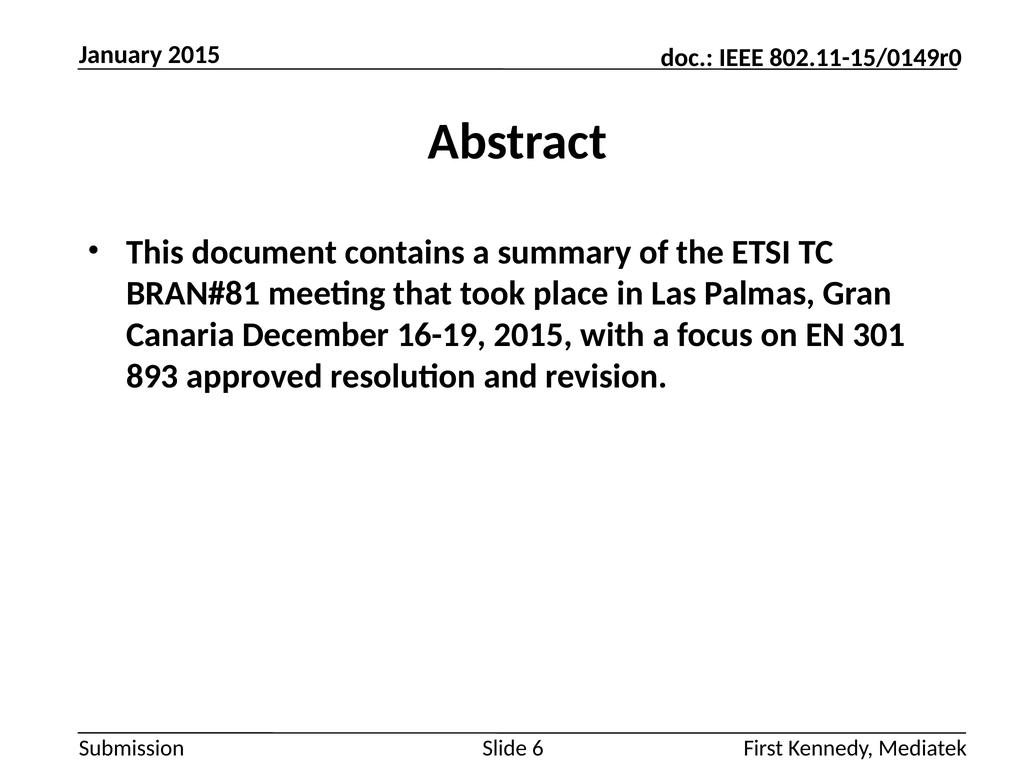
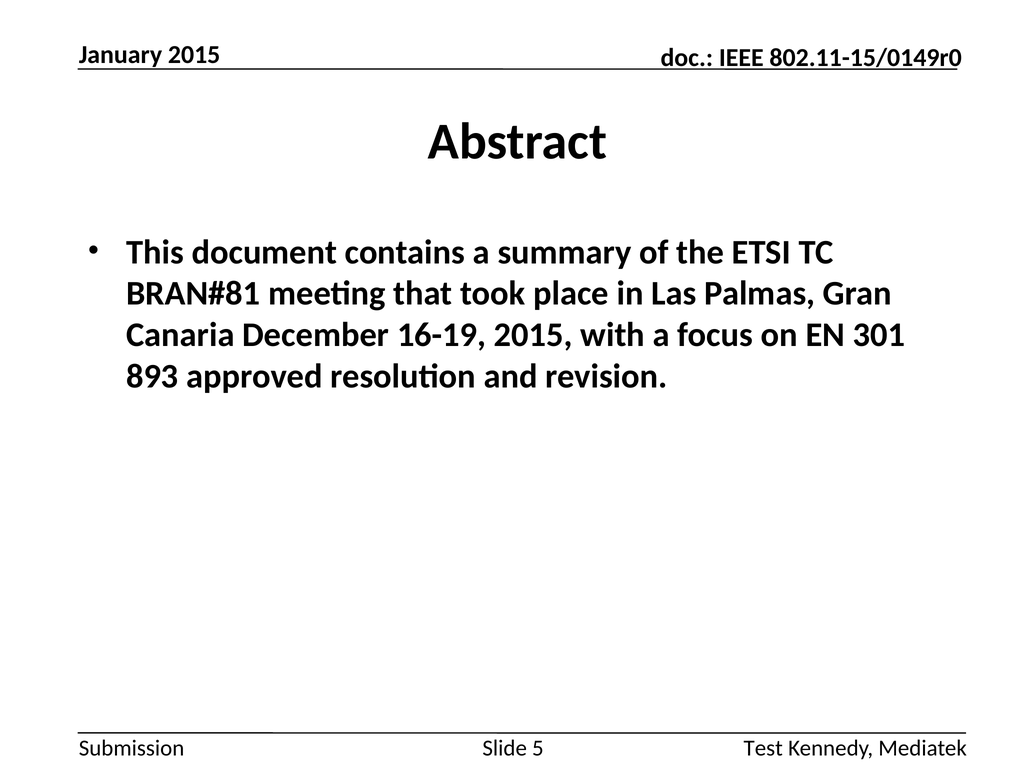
6: 6 -> 5 (538, 748)
First: First -> Test (763, 748)
